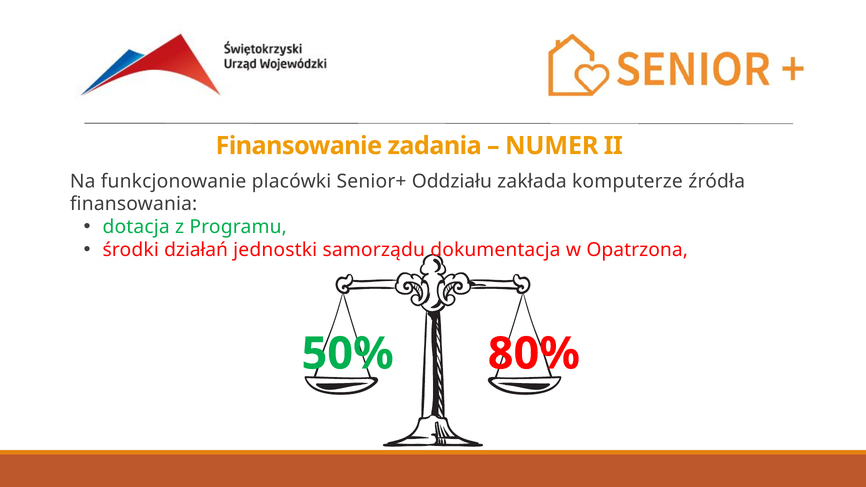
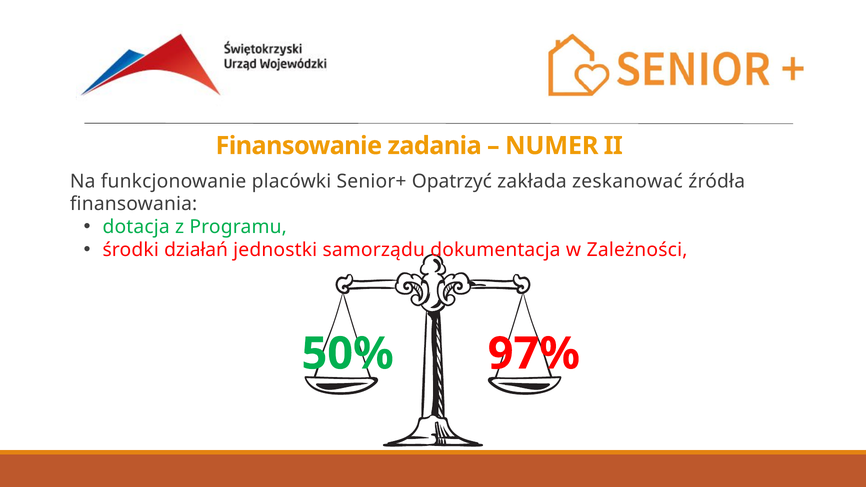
Oddziału: Oddziału -> Opatrzyć (452, 181)
komputerze: komputerze -> zeskanować (627, 181)
Opatrzona: Opatrzona -> Zależności (637, 250)
80%: 80% -> 97% (534, 354)
